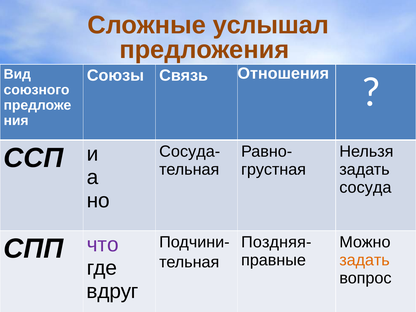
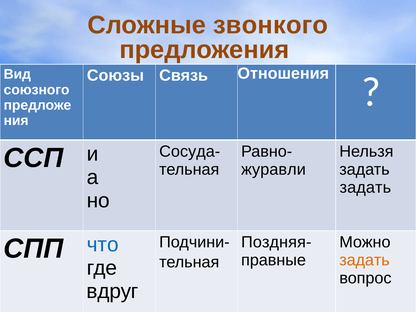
услышал: услышал -> звонкого (271, 25)
грустная: грустная -> журавли (273, 169)
сосуда: сосуда -> задать (365, 187)
что colour: purple -> blue (103, 245)
